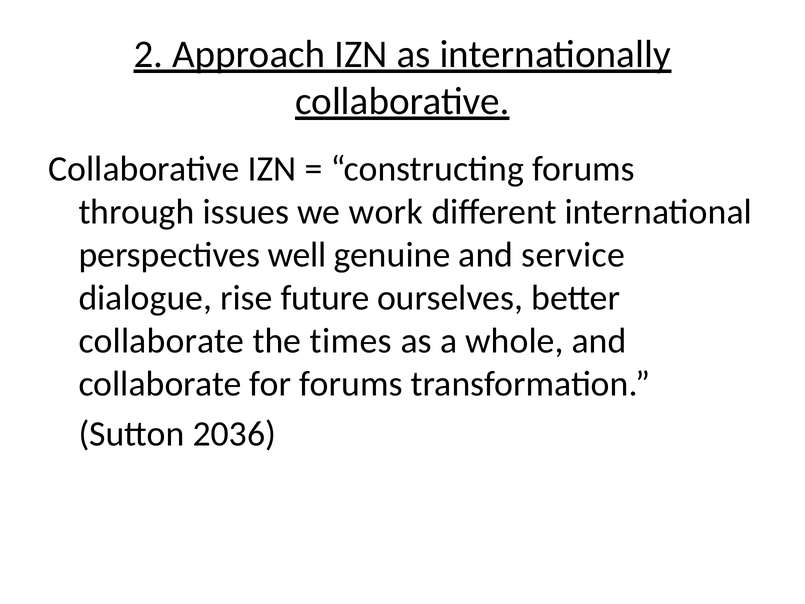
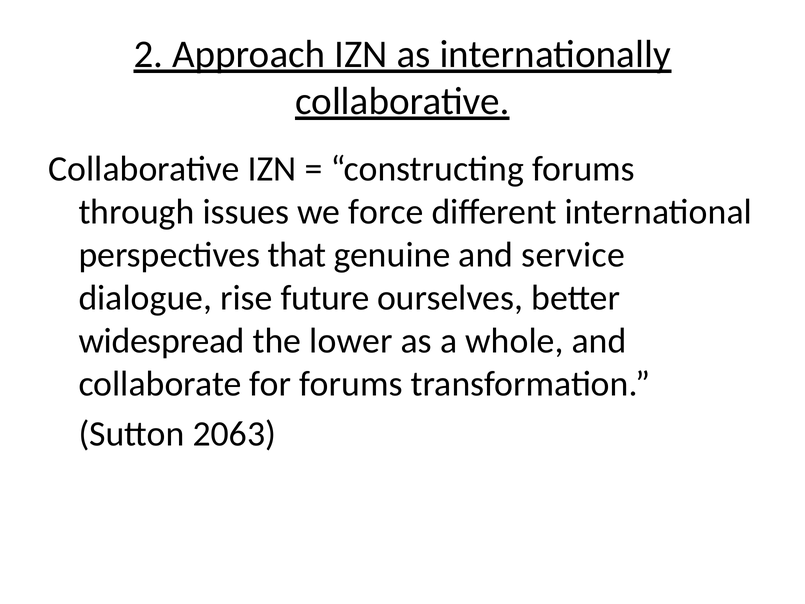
work: work -> force (386, 212)
well: well -> that (297, 255)
collaborate: collaborate -> widespread (162, 341)
times: times -> lower (351, 341)
2036: 2036 -> 2063 (234, 434)
